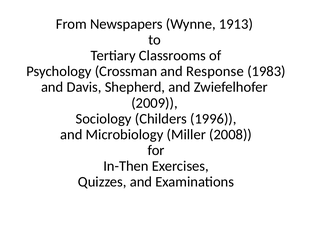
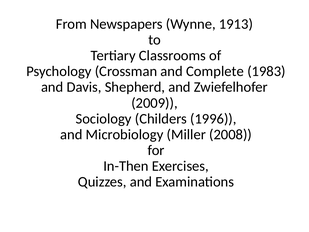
Response: Response -> Complete (215, 71)
